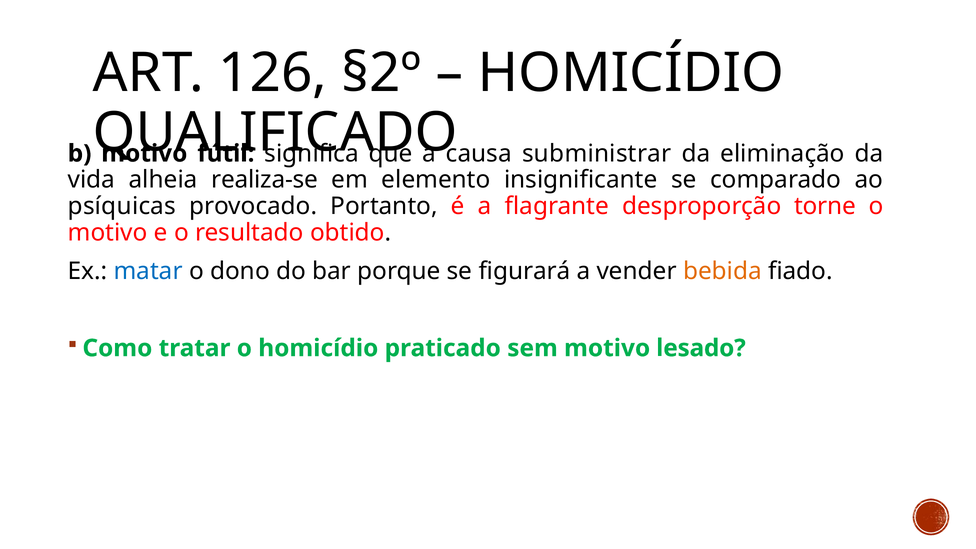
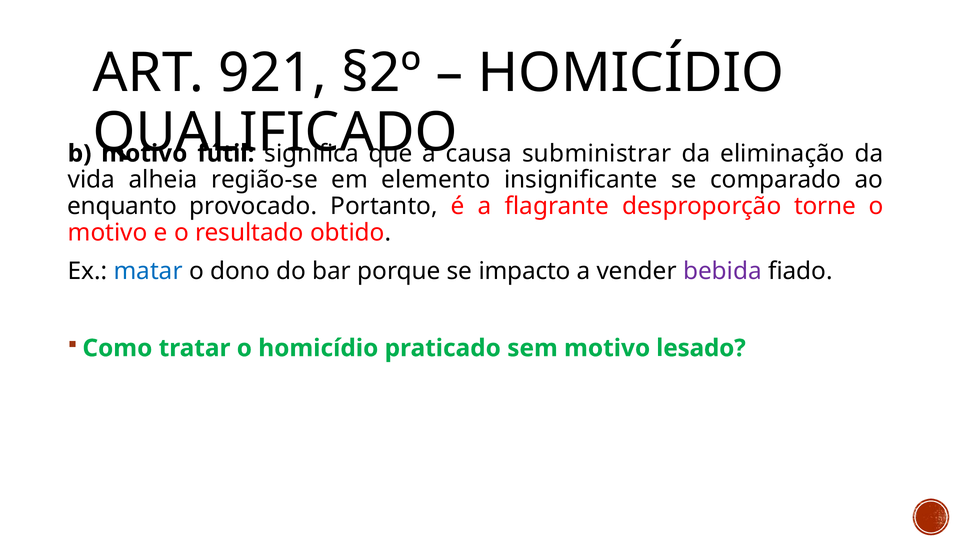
126: 126 -> 921 (273, 73)
realiza-se: realiza-se -> região-se (264, 180)
psíquicas: psíquicas -> enquanto (122, 206)
figurará: figurará -> impacto (525, 271)
bebida colour: orange -> purple (722, 271)
